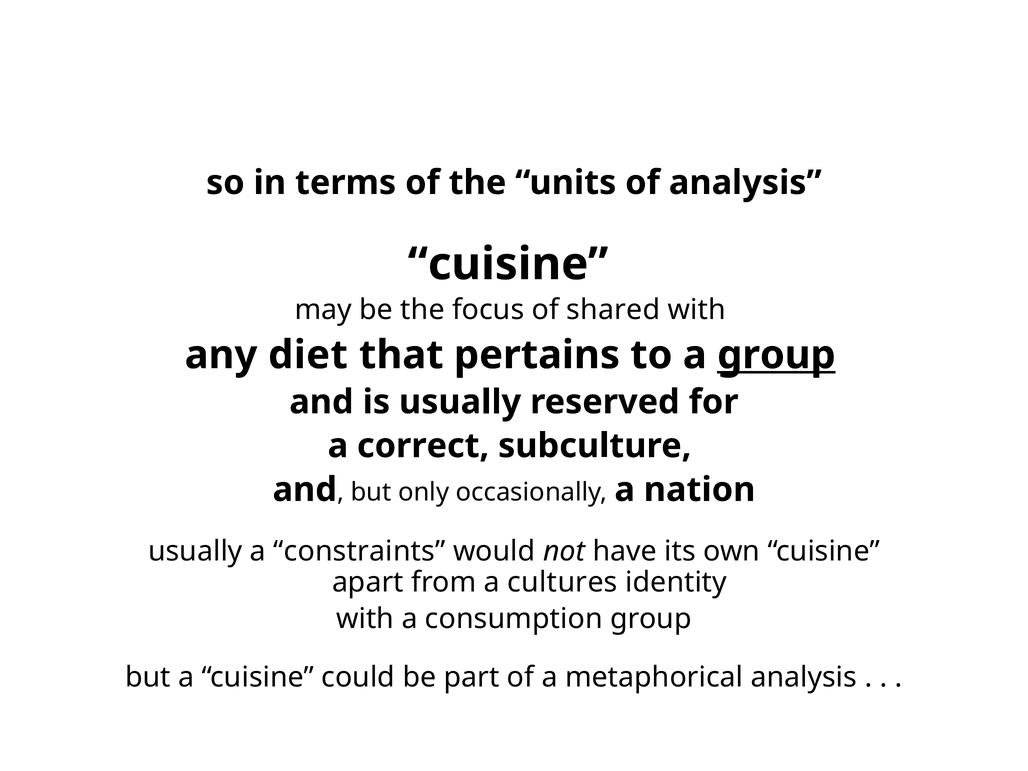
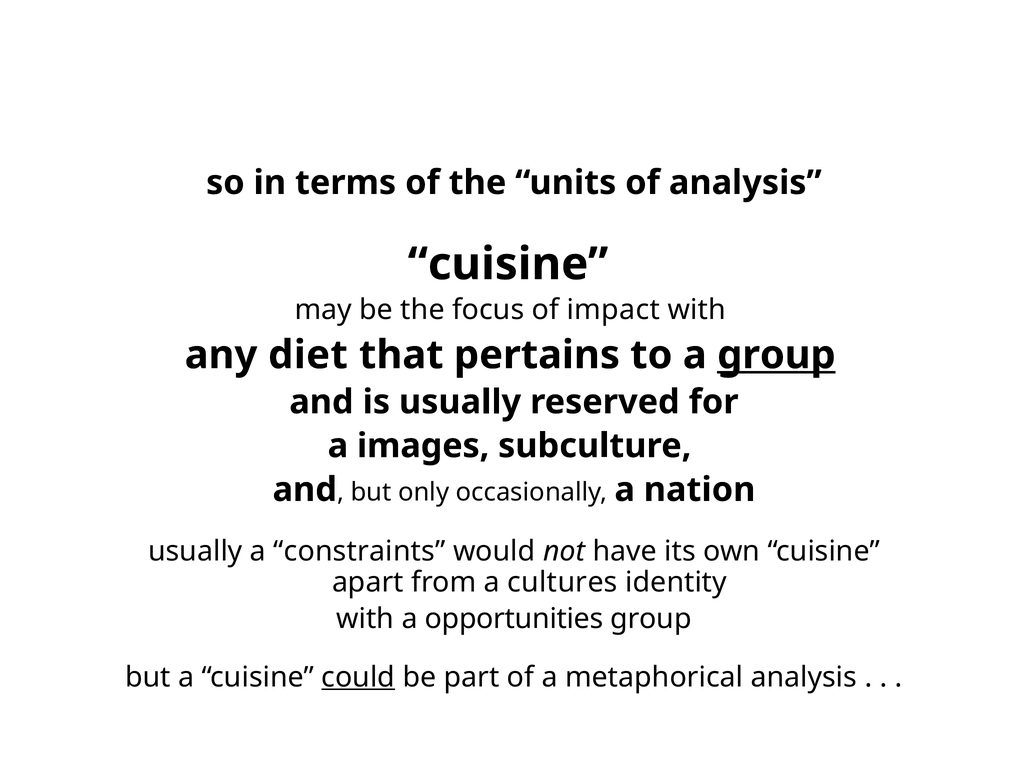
shared: shared -> impact (613, 310)
correct: correct -> images (423, 446)
consumption: consumption -> opportunities (514, 619)
could underline: none -> present (358, 677)
